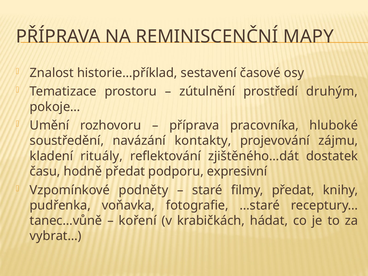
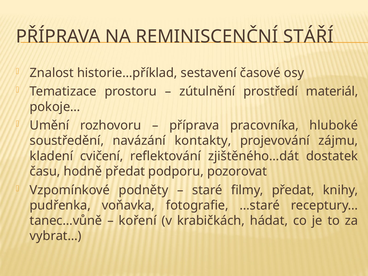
MAPY: MAPY -> STÁŘÍ (308, 37)
druhým: druhým -> materiál (332, 92)
rituály: rituály -> cvičení (102, 156)
expresivní: expresivní -> pozorovat (237, 171)
